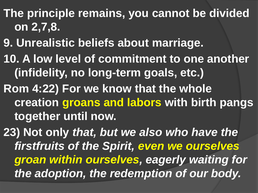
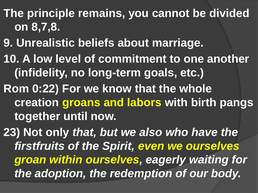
2,7,8: 2,7,8 -> 8,7,8 (46, 27)
4:22: 4:22 -> 0:22 (46, 89)
